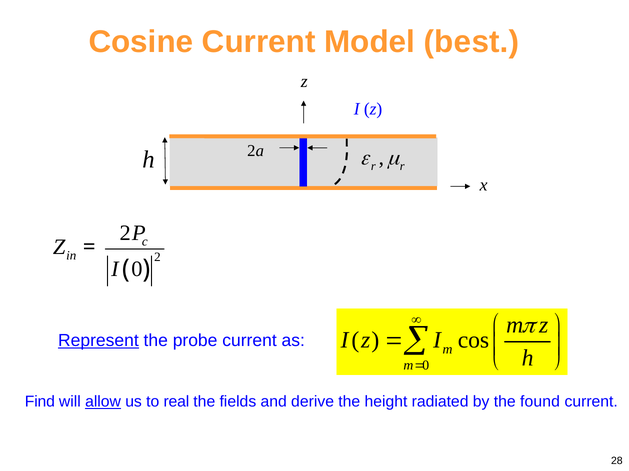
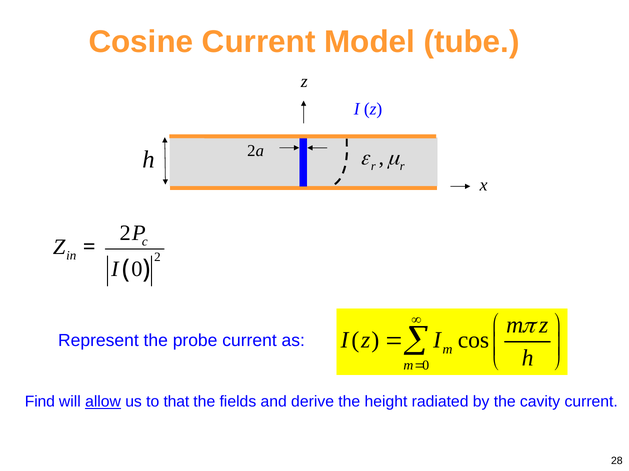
best: best -> tube (472, 42)
Represent underline: present -> none (98, 341)
real: real -> that (176, 402)
found: found -> cavity (540, 402)
